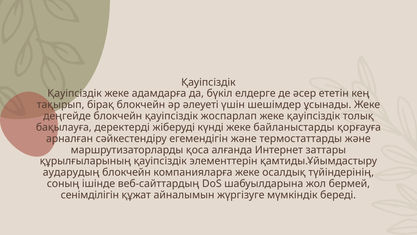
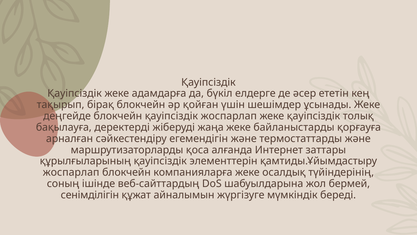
әлеуеті: әлеуеті -> қойған (201, 105)
күнді: күнді -> жаңа (211, 127)
аударудың: аударудың -> жоспарлап (71, 172)
